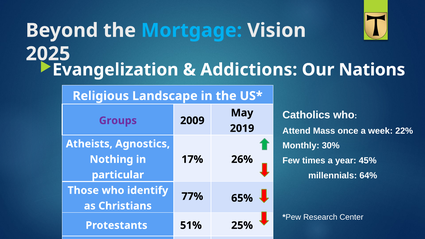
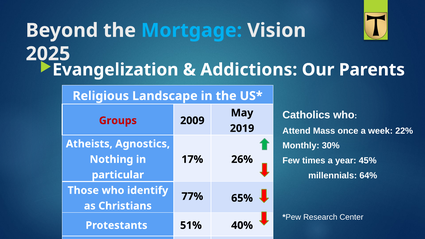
Nations: Nations -> Parents (372, 70)
Groups colour: purple -> red (118, 121)
25%: 25% -> 40% (242, 225)
